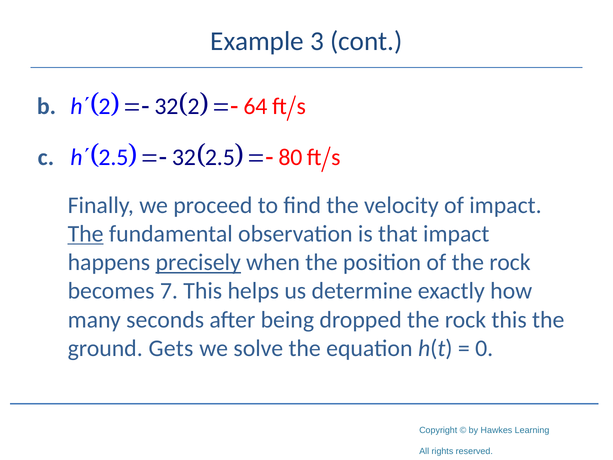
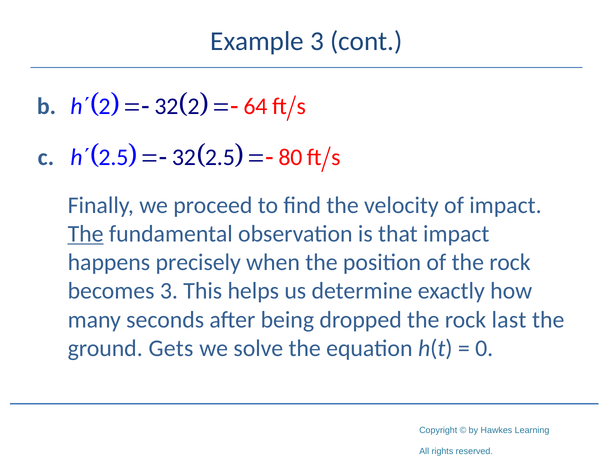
precisely underline: present -> none (198, 262)
becomes 7: 7 -> 3 (169, 291)
rock this: this -> last (509, 320)
